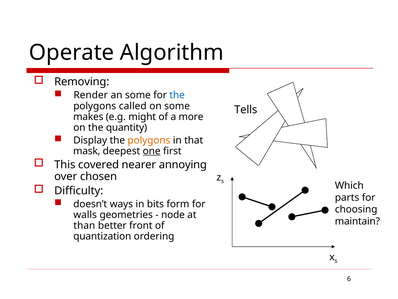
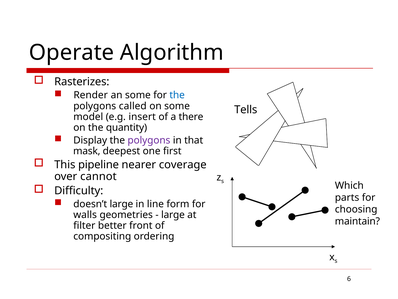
Removing: Removing -> Rasterizes (82, 82)
makes: makes -> model (88, 117)
might: might -> insert (142, 117)
more: more -> there (191, 117)
polygons colour: orange -> purple (149, 140)
one underline: present -> none (152, 151)
covered: covered -> pipeline (99, 164)
annoying: annoying -> coverage (183, 164)
chosen: chosen -> cannot (98, 176)
doesn’t ways: ways -> large (121, 204)
bits: bits -> line (155, 204)
node: node -> large (173, 215)
than: than -> filter (84, 225)
quantization: quantization -> compositing (102, 236)
